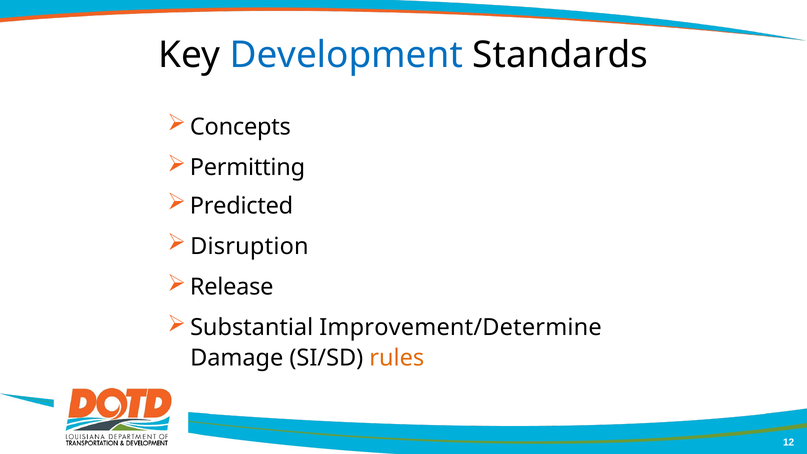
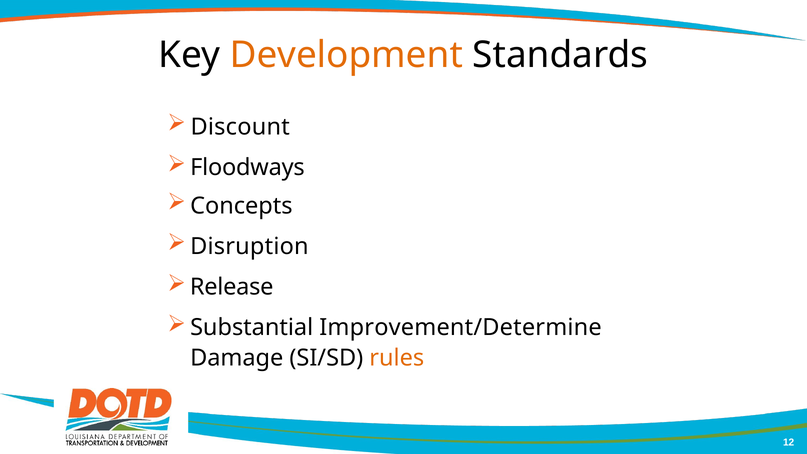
Development colour: blue -> orange (346, 55)
Concepts: Concepts -> Discount (240, 127)
Permitting: Permitting -> Floodways (247, 168)
Predicted: Predicted -> Concepts (241, 206)
